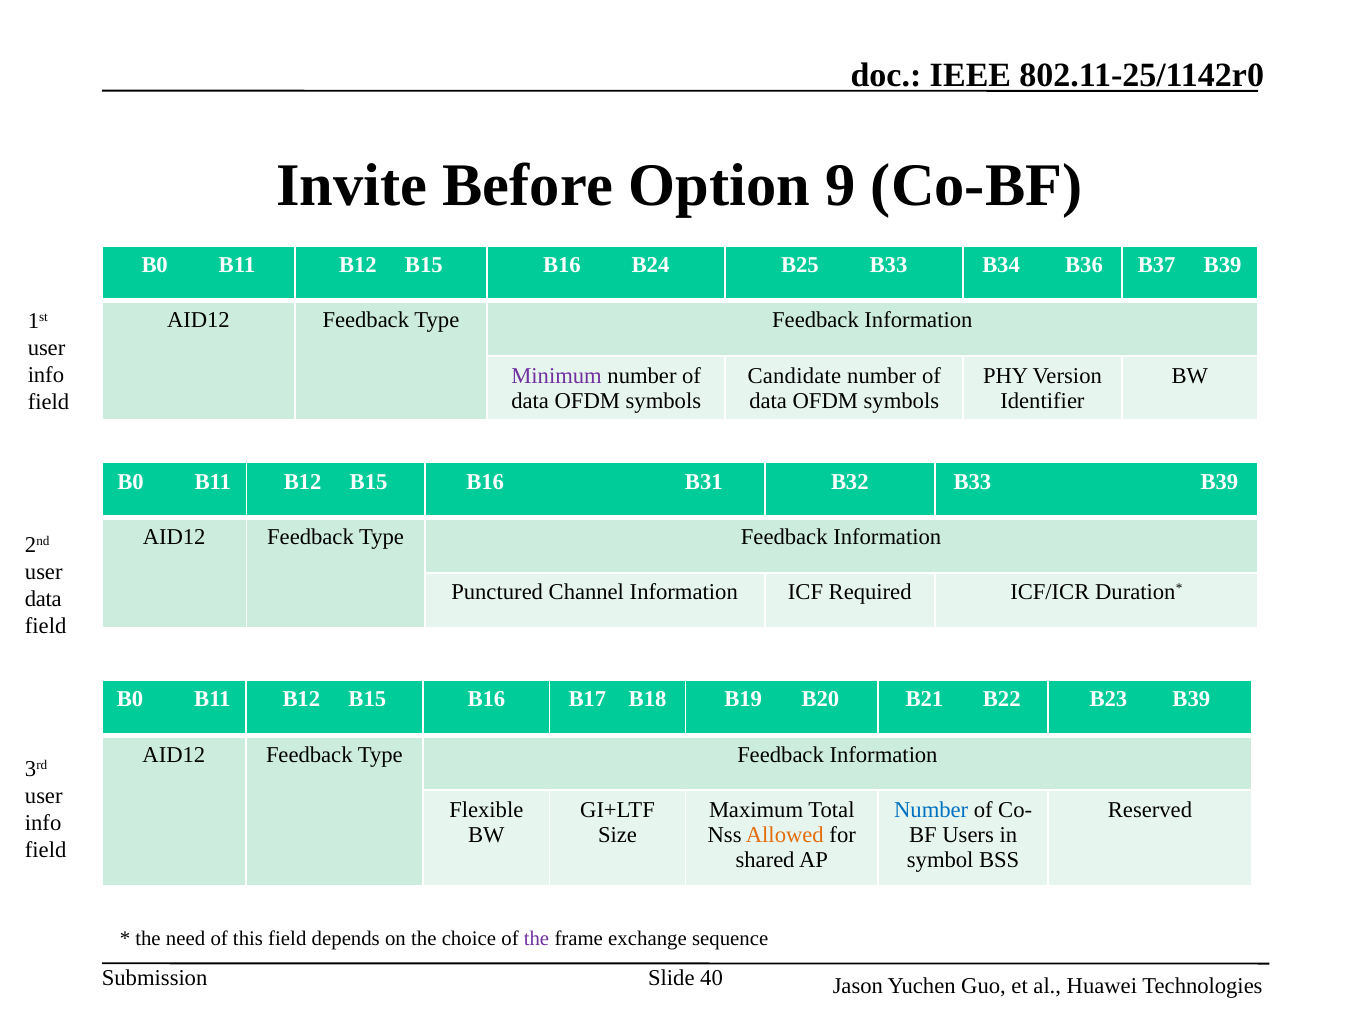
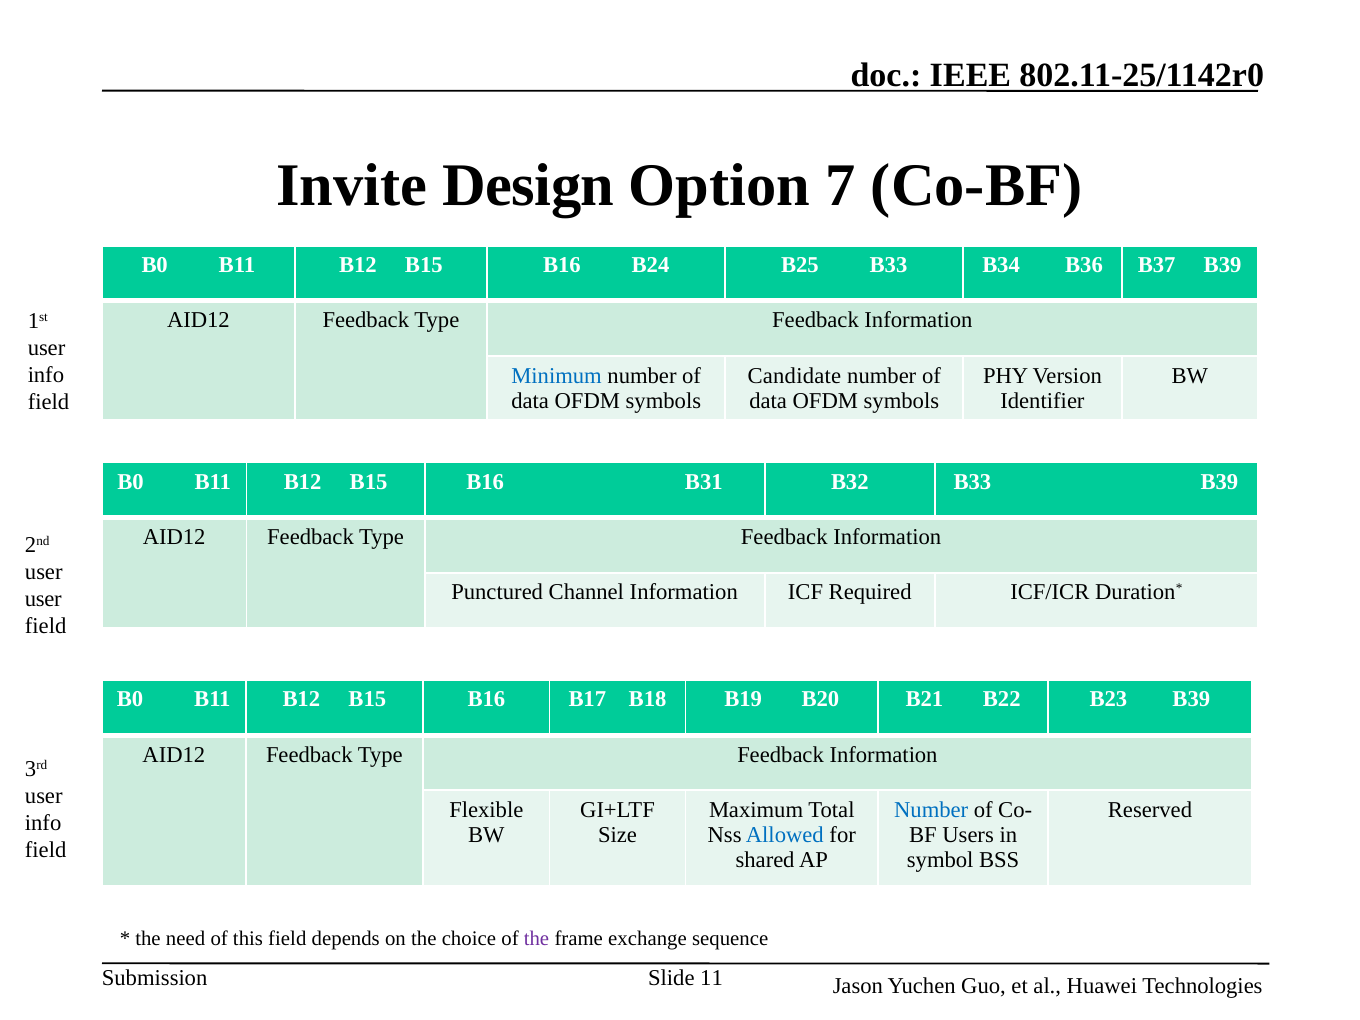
Before: Before -> Design (528, 185)
9: 9 -> 7 (841, 185)
Minimum colour: purple -> blue (557, 376)
data: data -> user (43, 599)
Allowed colour: orange -> blue (785, 835)
40: 40 -> 11 (712, 978)
